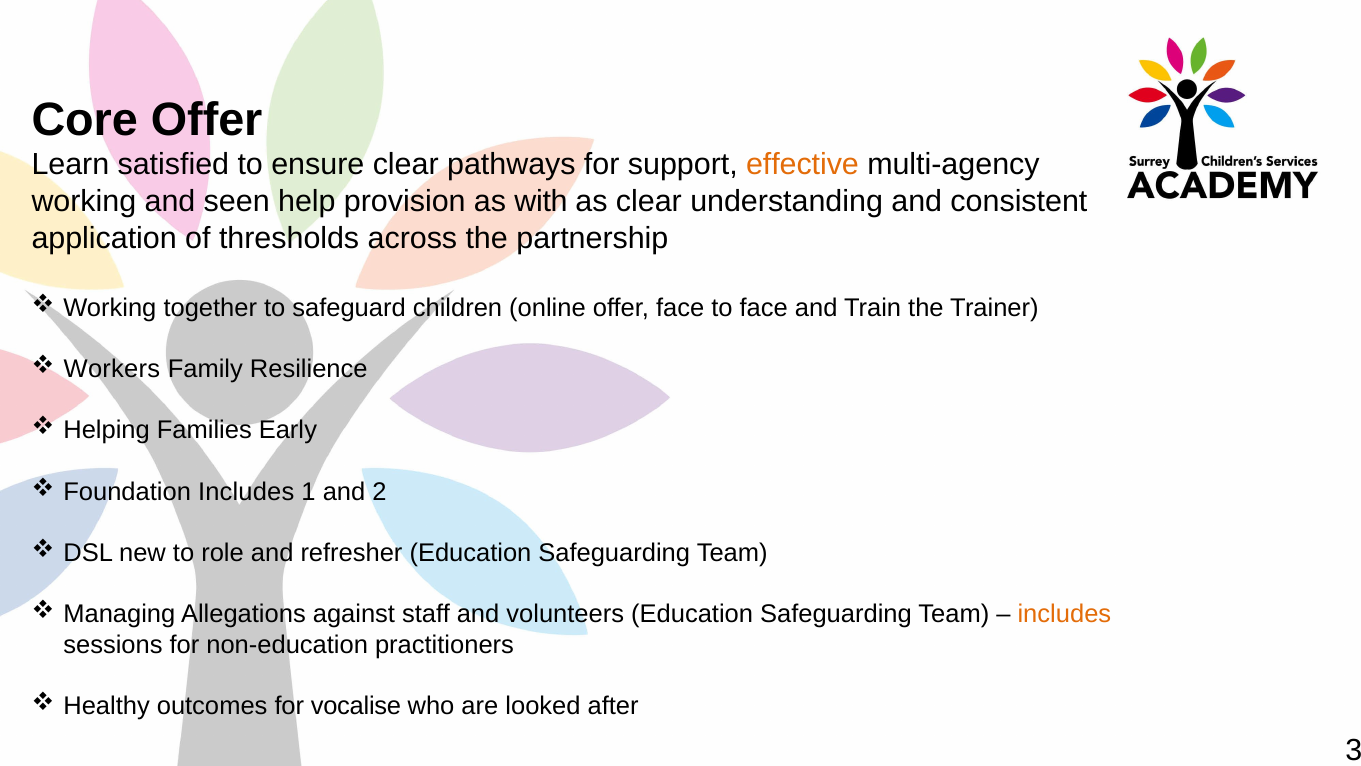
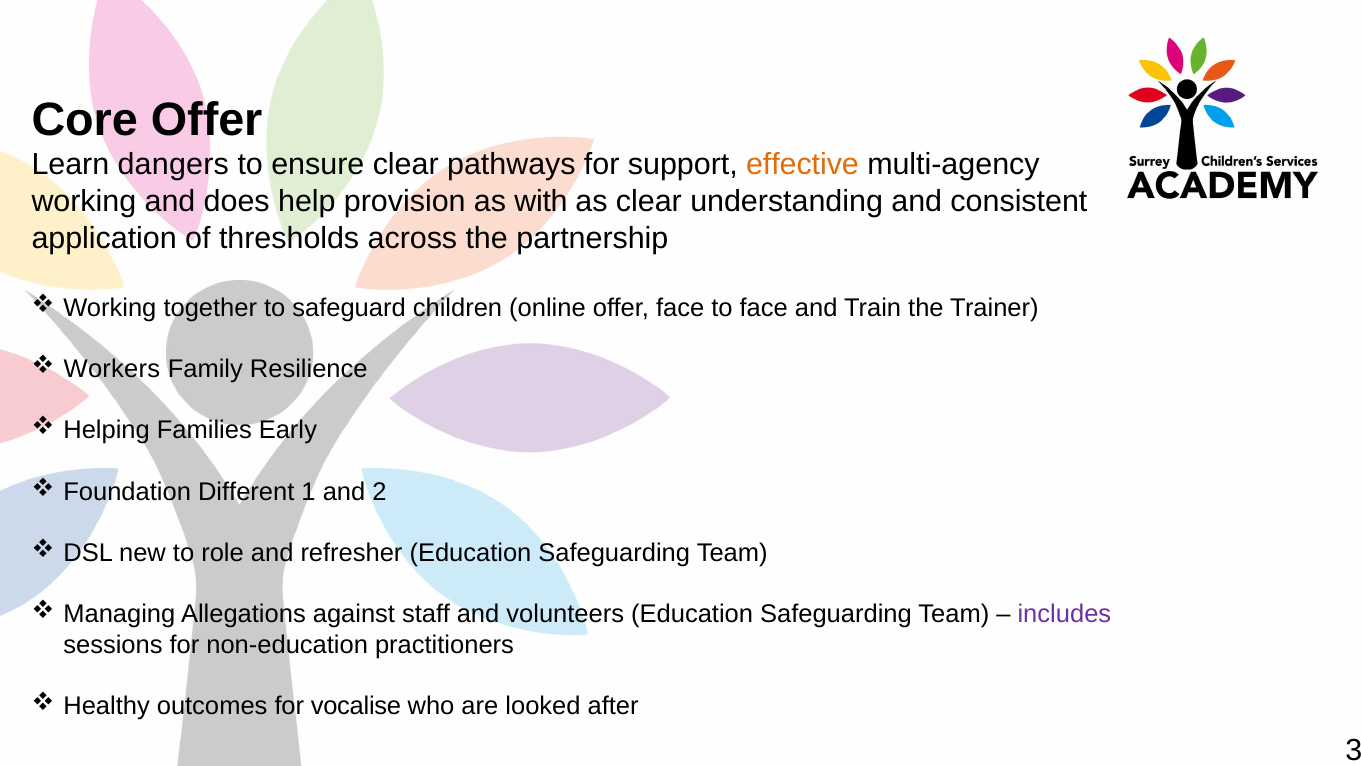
satisfied: satisfied -> dangers (173, 165)
seen: seen -> does (237, 201)
Foundation Includes: Includes -> Different (246, 492)
includes colour: orange -> purple (1064, 614)
